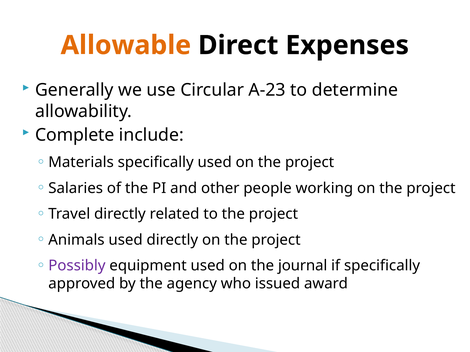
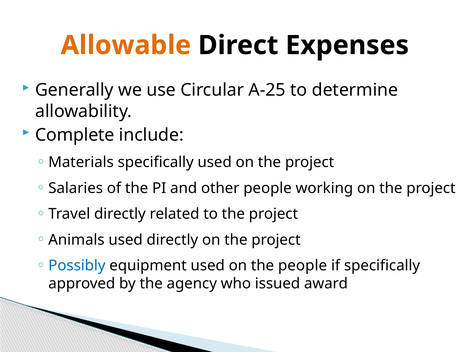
A-23: A-23 -> A-25 (267, 90)
Possibly colour: purple -> blue (77, 266)
the journal: journal -> people (303, 266)
